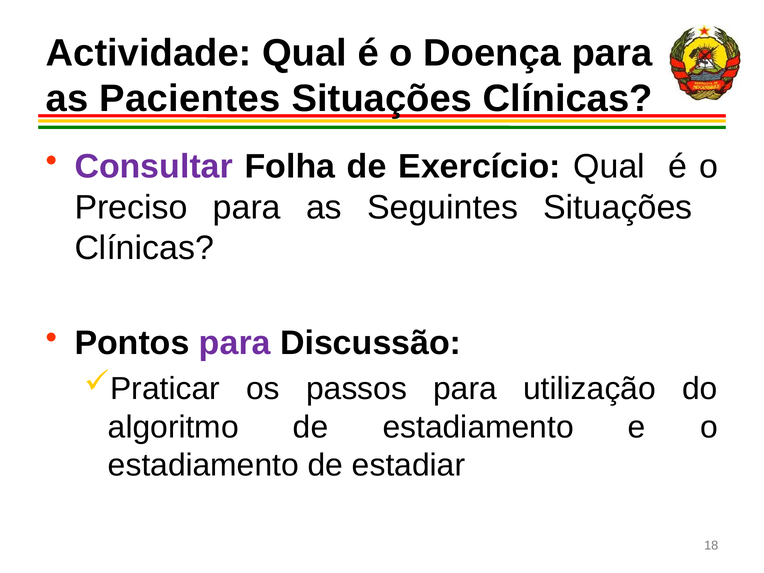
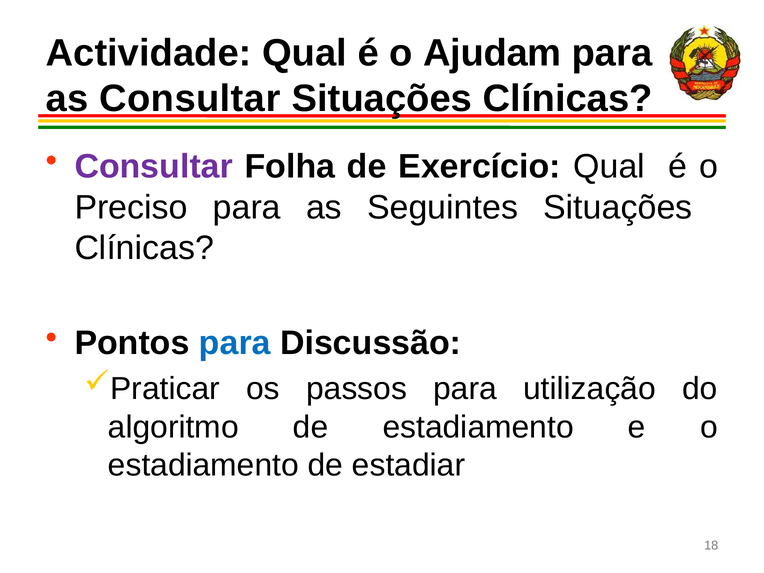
Doença: Doença -> Ajudam (492, 53)
as Pacientes: Pacientes -> Consultar (190, 99)
para colour: purple -> blue (235, 343)
